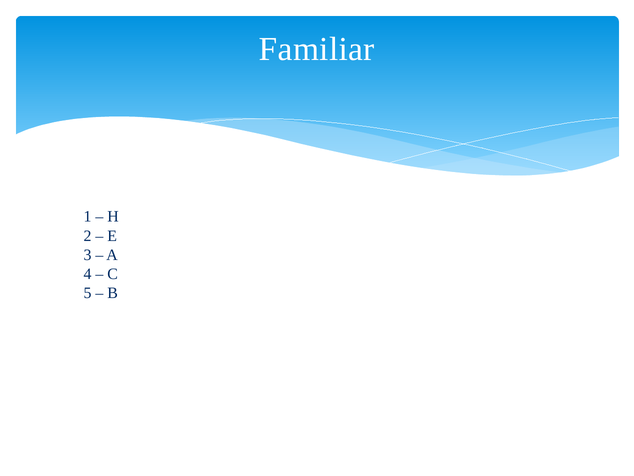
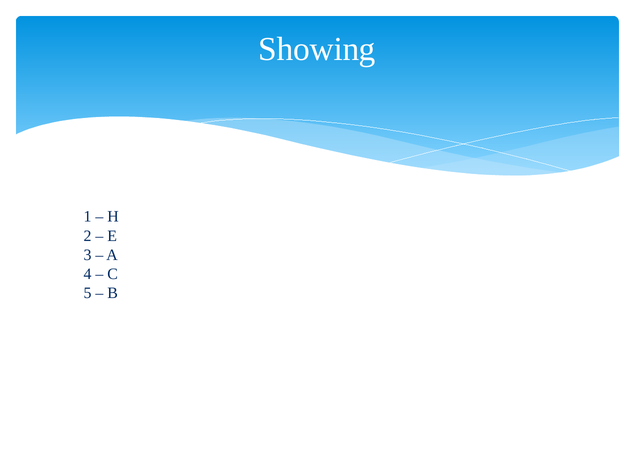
Familiar: Familiar -> Showing (317, 49)
